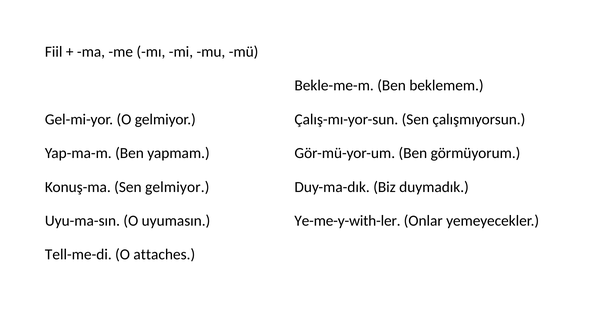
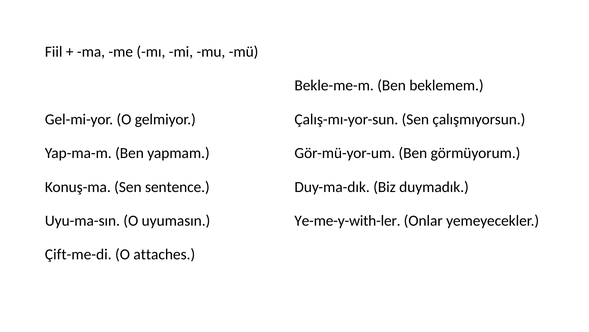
Sen gelmiyor: gelmiyor -> sentence (177, 187)
Tell-me-di: Tell-me-di -> Çift-me-di (78, 254)
